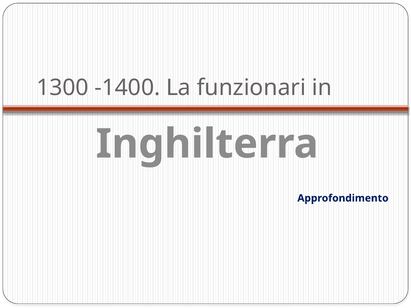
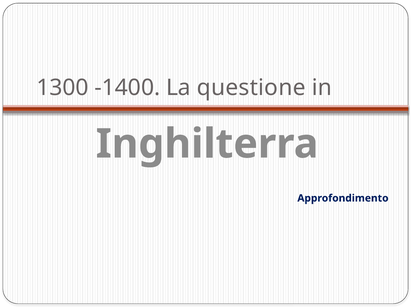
funzionari: funzionari -> questione (251, 88)
